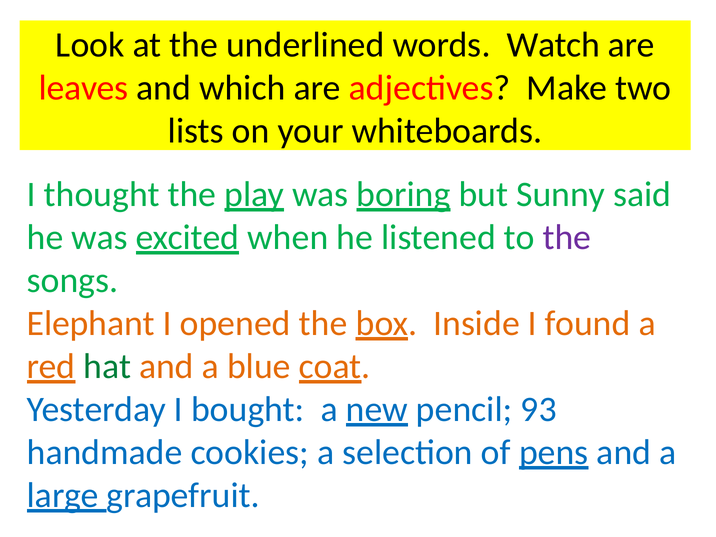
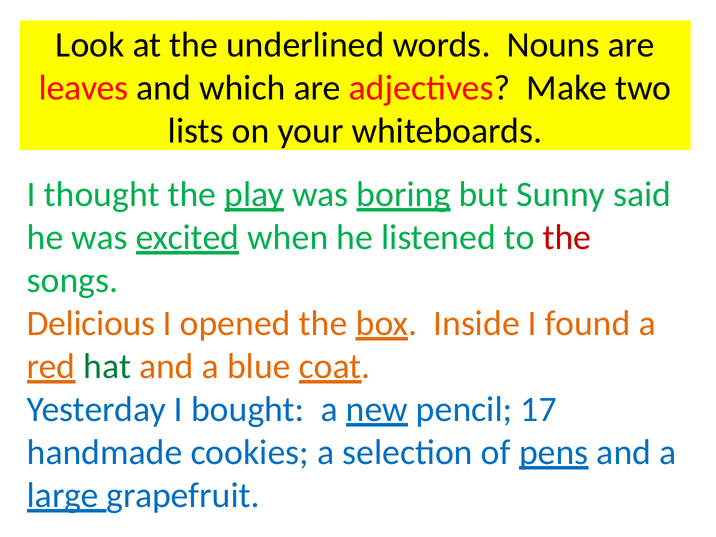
Watch: Watch -> Nouns (553, 45)
the colour: purple -> red (567, 237)
Elephant: Elephant -> Delicious (91, 323)
93: 93 -> 17 (539, 409)
